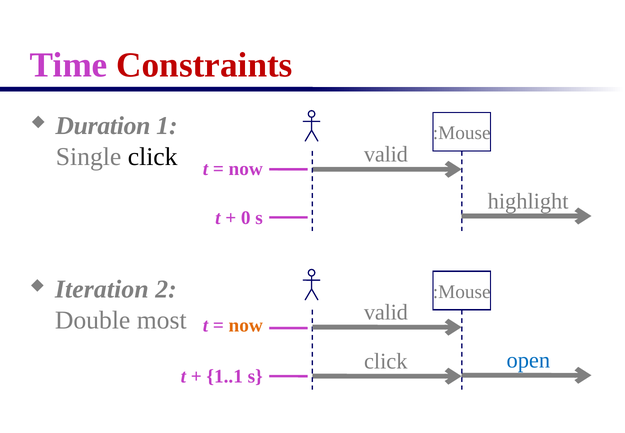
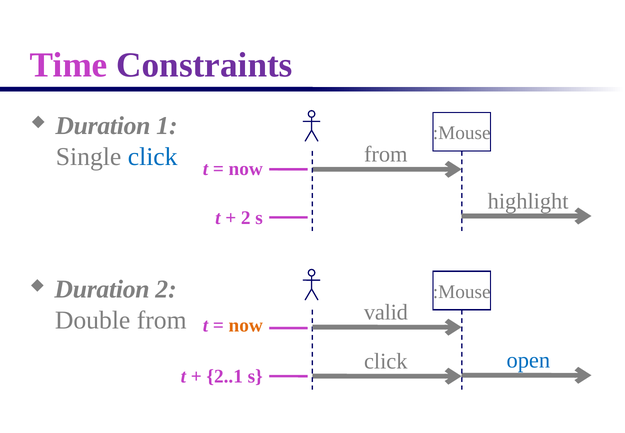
Constraints colour: red -> purple (204, 65)
valid: valid -> from (386, 154)
click colour: black -> blue (153, 157)
0: 0 -> 2 (246, 218)
Iteration: Iteration -> Duration (102, 289)
Double most: most -> from (162, 320)
1..1: 1..1 -> 2..1 (225, 376)
